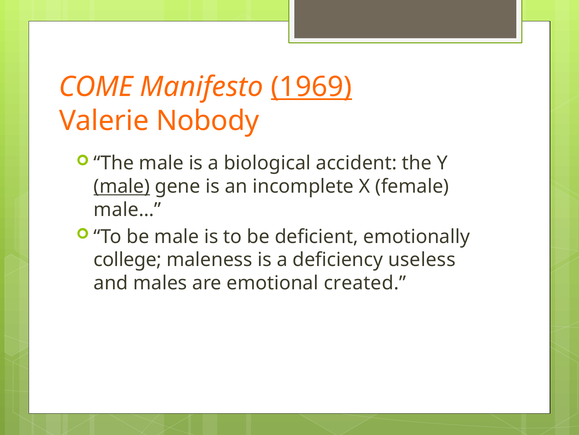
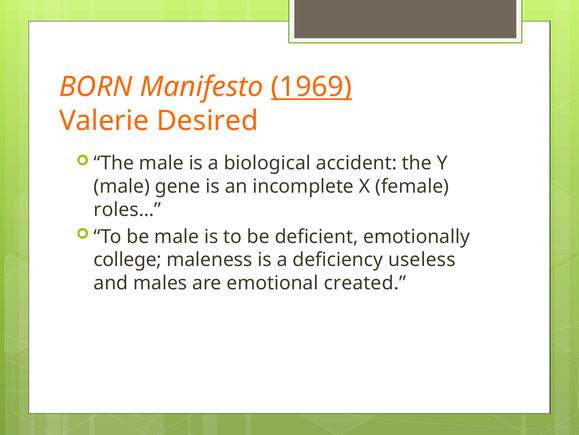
COME: COME -> BORN (96, 87)
Nobody: Nobody -> Desired (207, 121)
male underline: present -> none (122, 186)
male…: male… -> roles… (127, 209)
